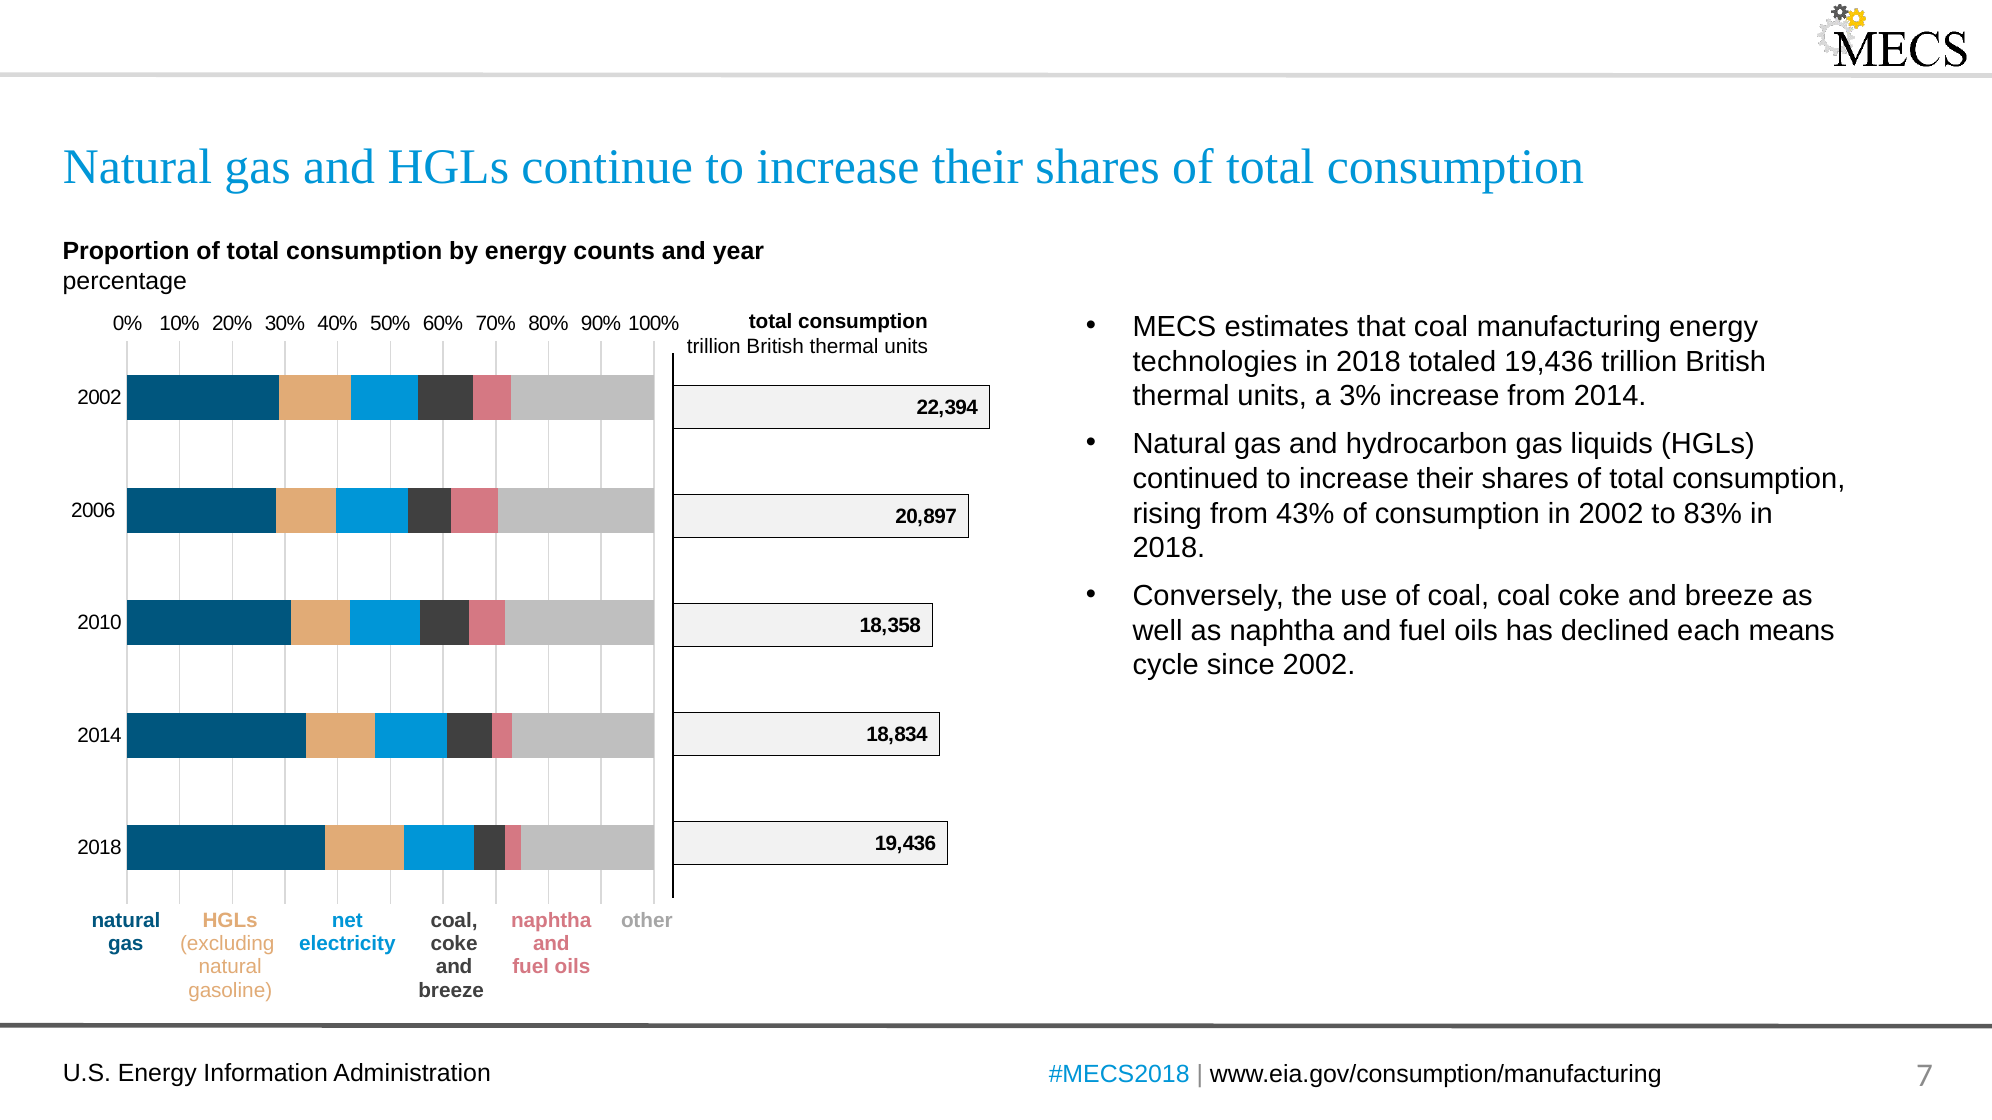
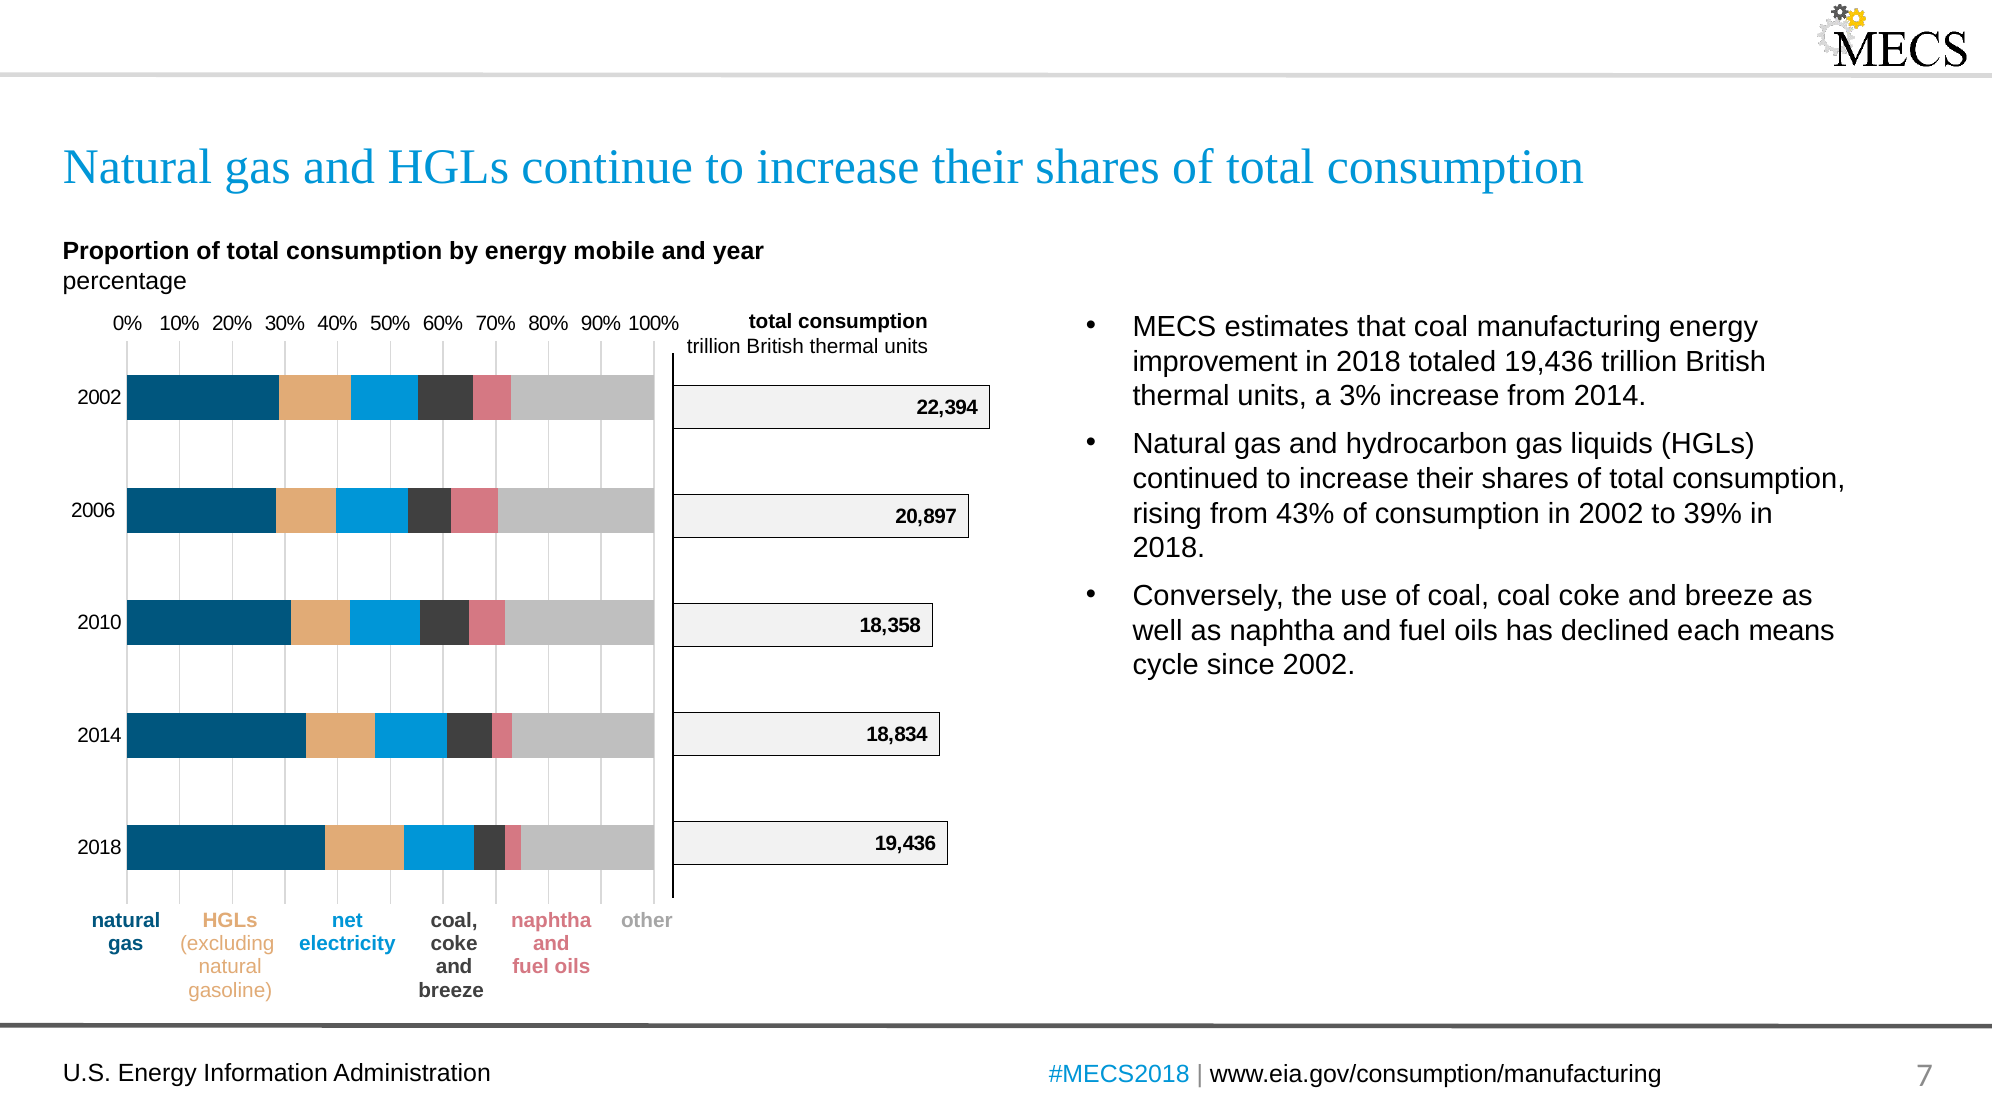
counts: counts -> mobile (614, 252)
technologies: technologies -> improvement (1215, 362)
83%: 83% -> 39% (1713, 514)
